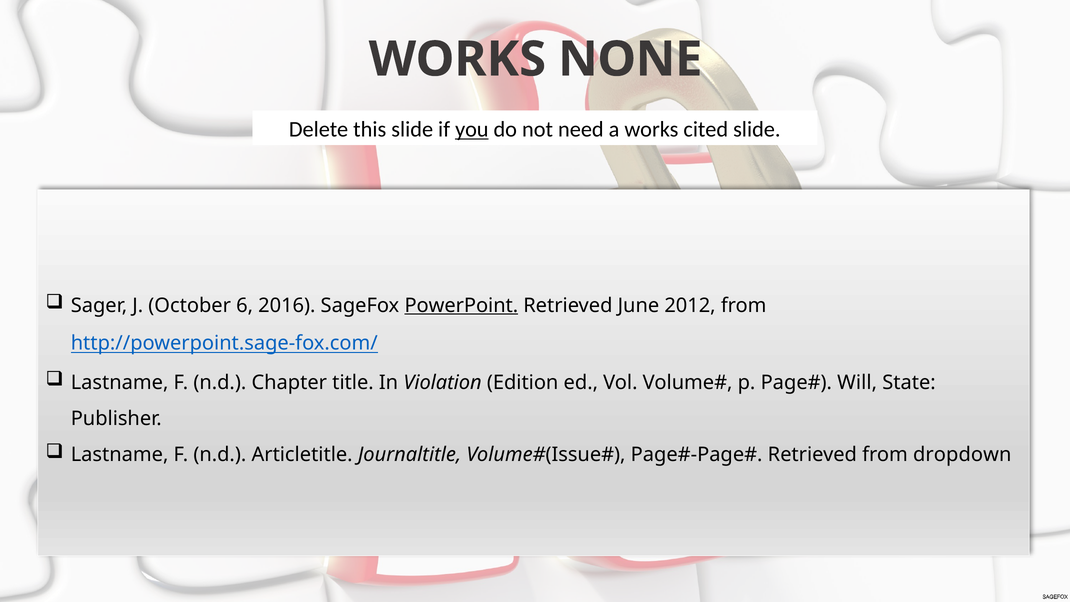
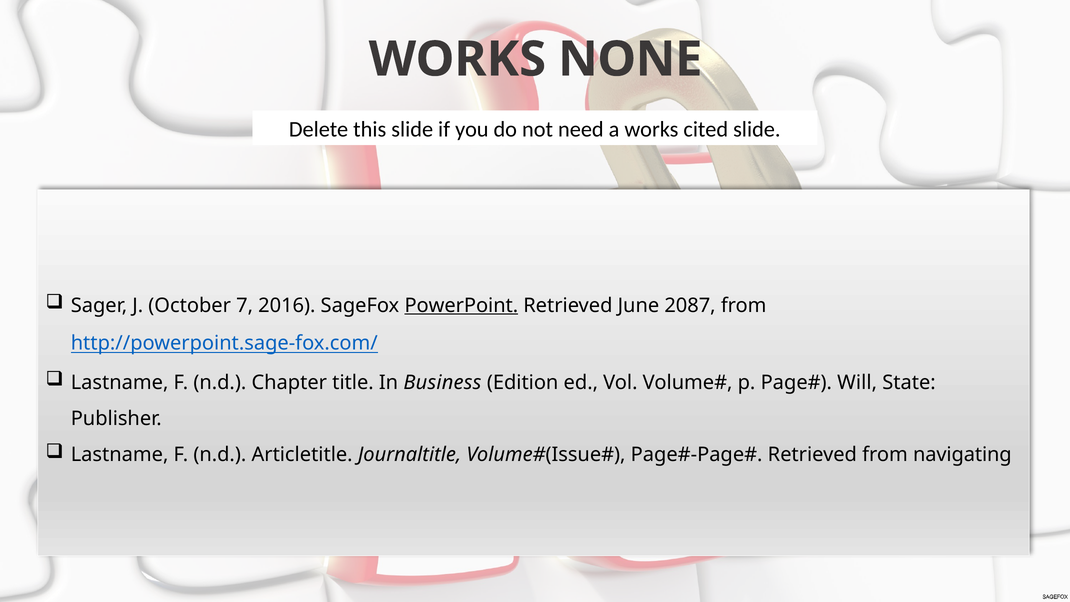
you underline: present -> none (472, 129)
6: 6 -> 7 (245, 305)
2012: 2012 -> 2087 (690, 305)
Violation: Violation -> Business (442, 382)
dropdown: dropdown -> navigating (962, 455)
